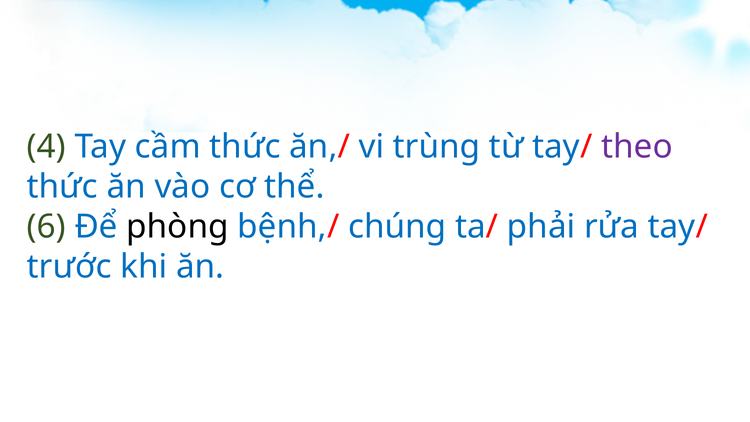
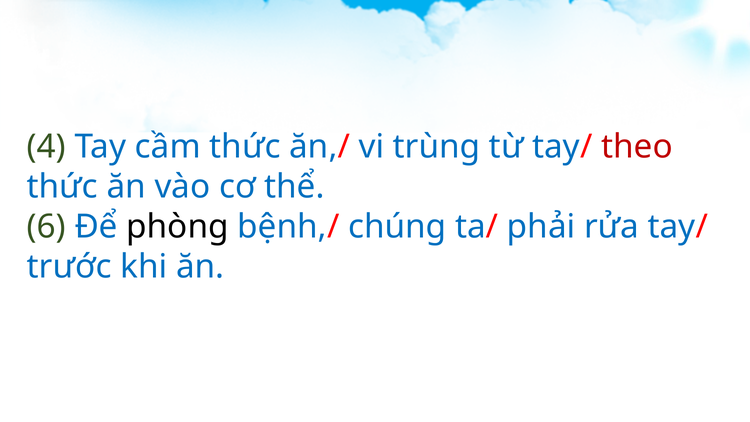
theo colour: purple -> red (637, 147)
